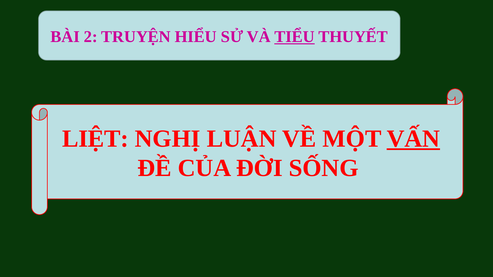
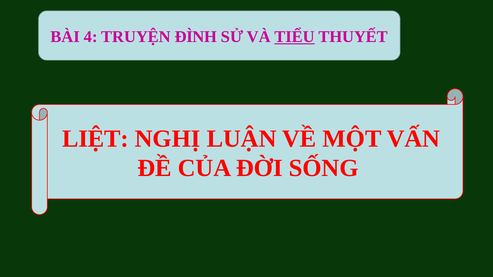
2: 2 -> 4 (91, 37)
HIỂU: HIỂU -> ĐÌNH (196, 37)
VẤN underline: present -> none (413, 139)
